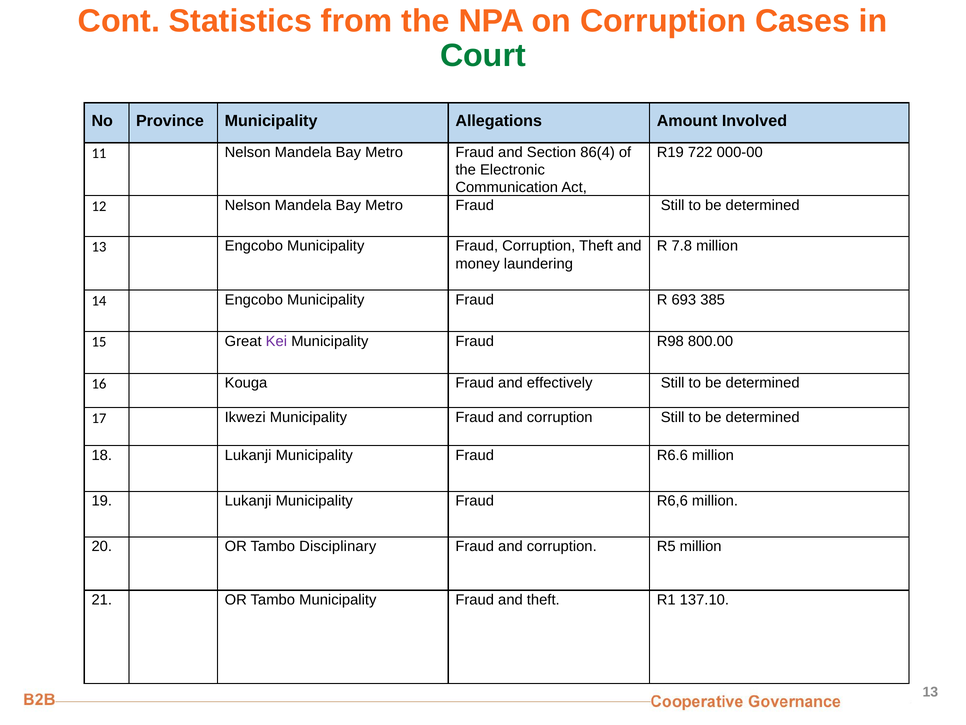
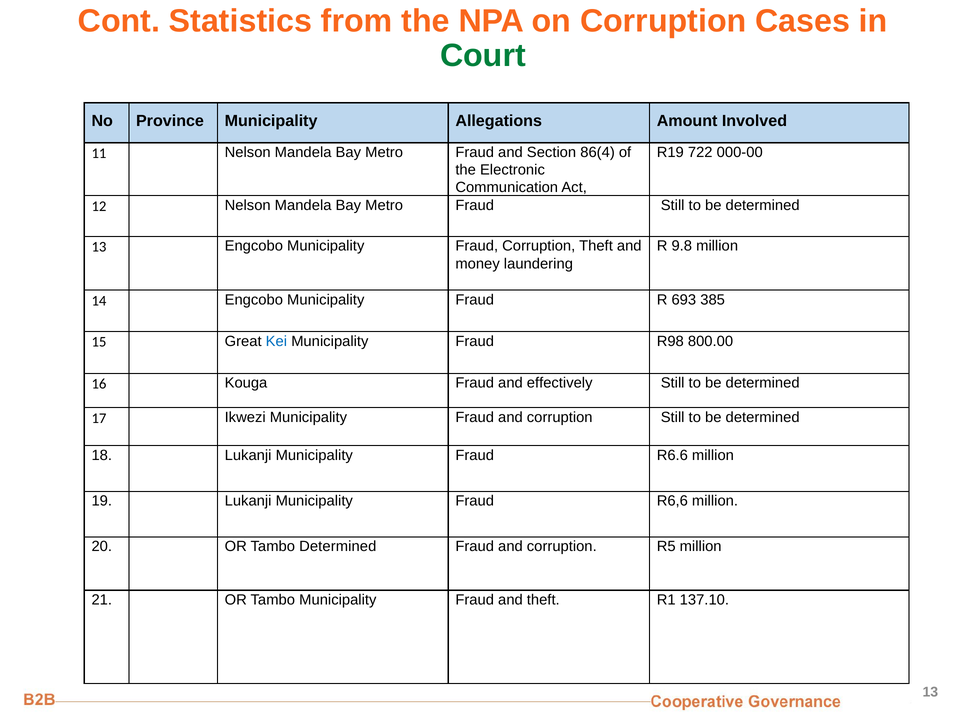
7.8: 7.8 -> 9.8 (682, 246)
Kei colour: purple -> blue (276, 341)
Tambo Disciplinary: Disciplinary -> Determined (338, 546)
